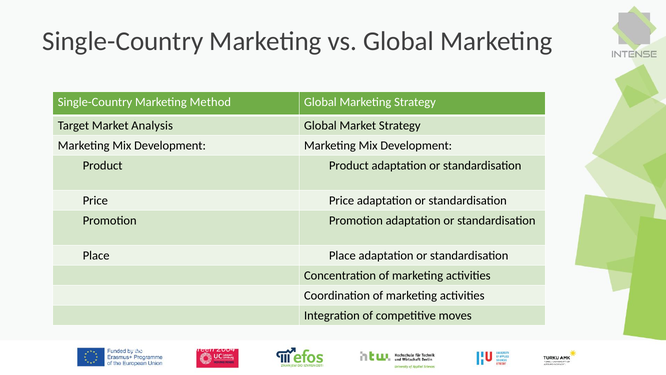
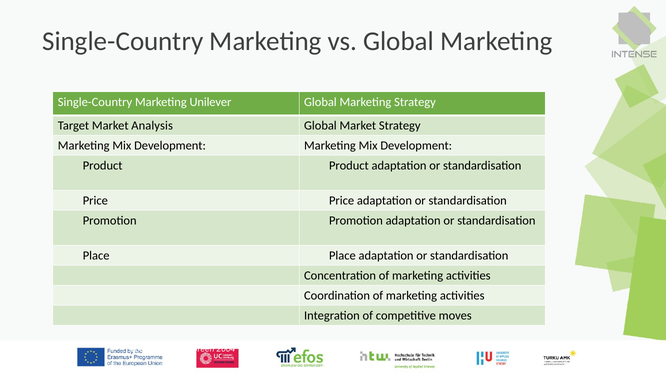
Method: Method -> Unilever (210, 102)
